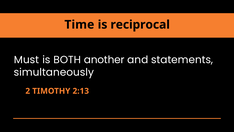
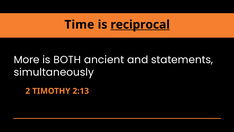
reciprocal underline: none -> present (140, 25)
Must: Must -> More (27, 60)
another: another -> ancient (104, 60)
